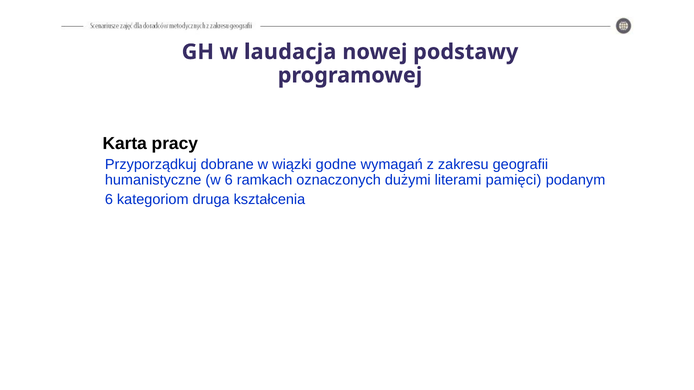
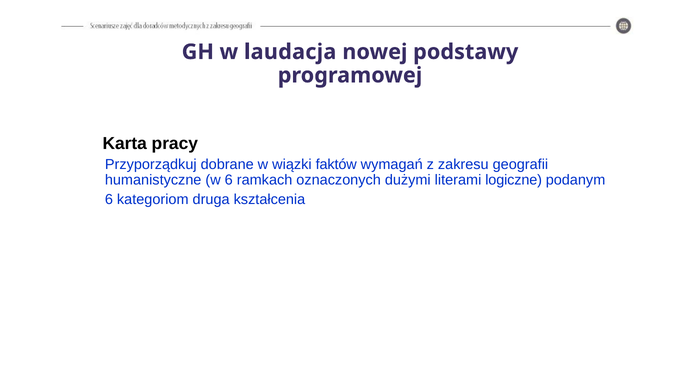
godne: godne -> faktów (336, 165)
pamięci: pamięci -> logiczne (514, 180)
